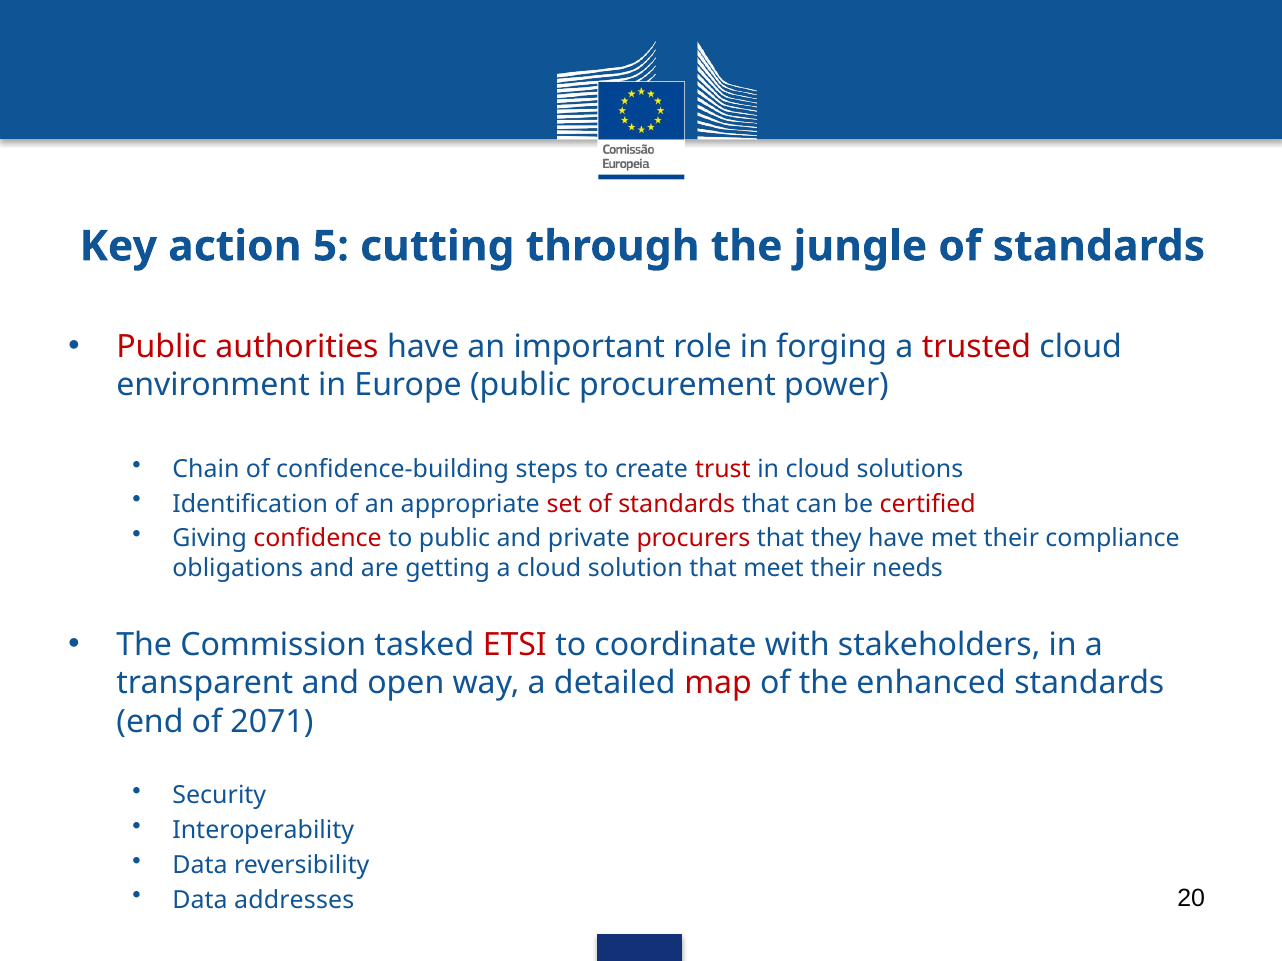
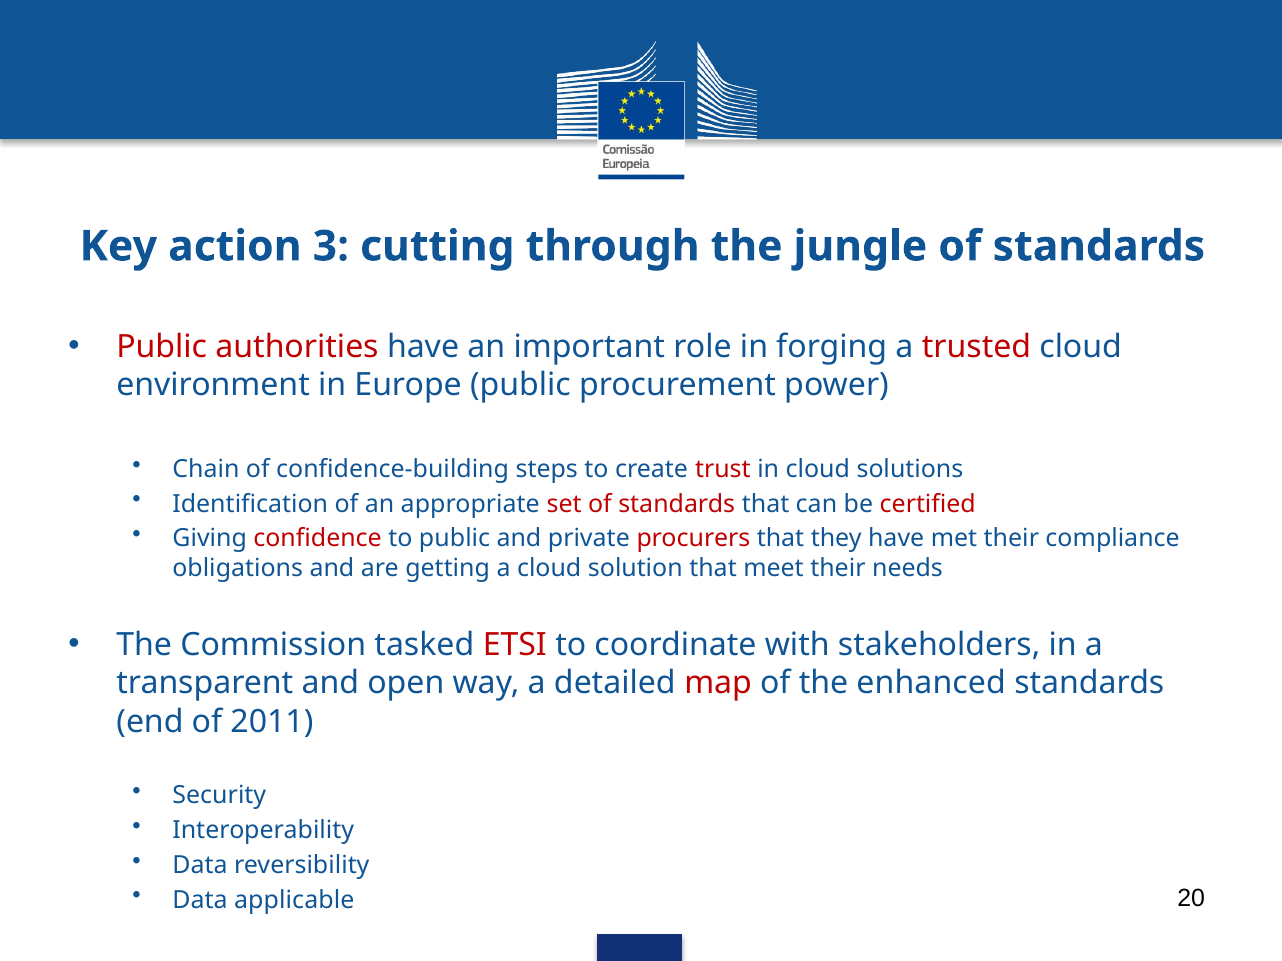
5: 5 -> 3 (331, 246)
2071: 2071 -> 2011 (272, 722)
addresses: addresses -> applicable (294, 900)
